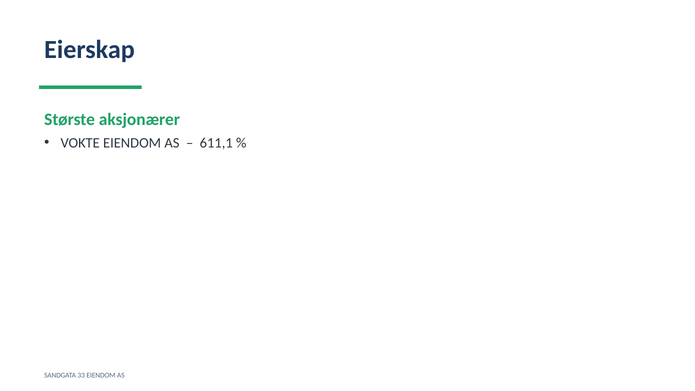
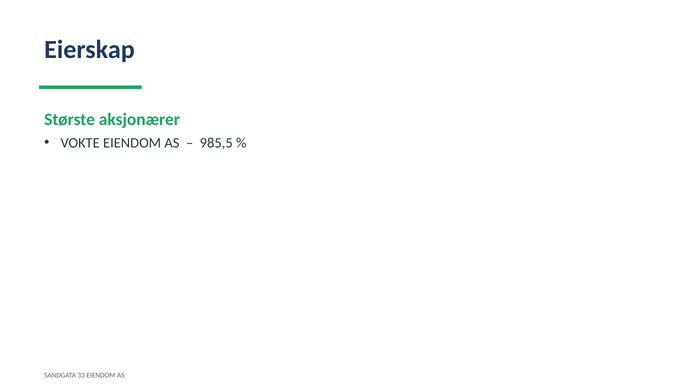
611,1: 611,1 -> 985,5 (216, 143)
